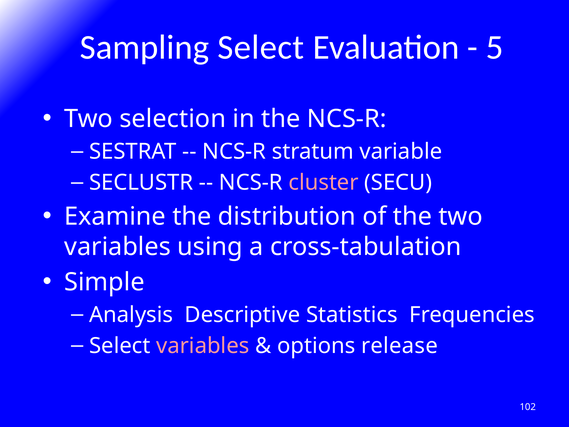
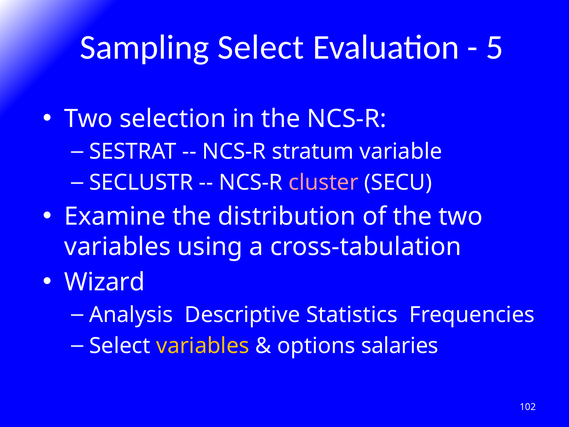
Simple: Simple -> Wizard (105, 282)
variables colour: pink -> yellow (203, 346)
release: release -> salaries (400, 346)
